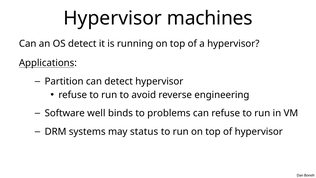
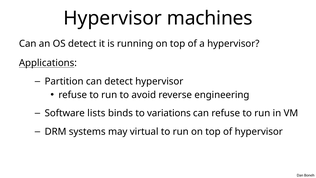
well: well -> lists (96, 113)
problems: problems -> variations (169, 113)
status: status -> virtual (144, 131)
